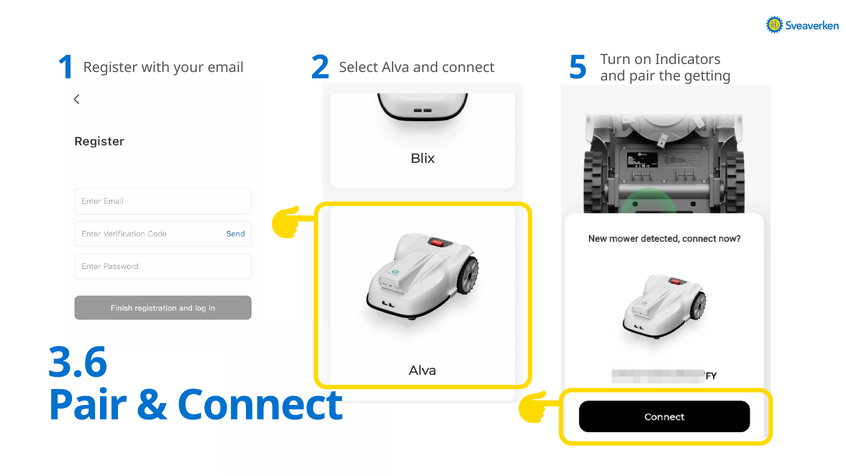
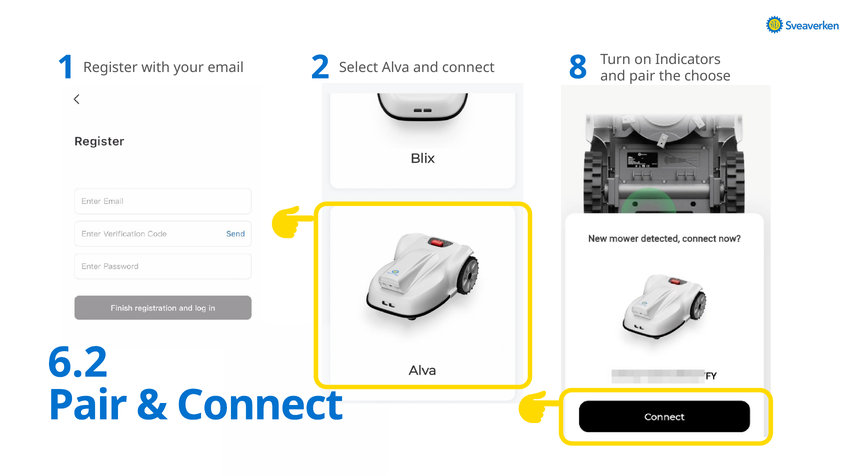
5: 5 -> 8 (578, 67)
getting: getting -> choose (708, 76)
3.6: 3.6 -> 6.2 (78, 363)
